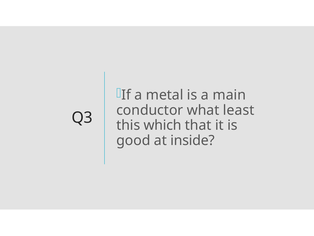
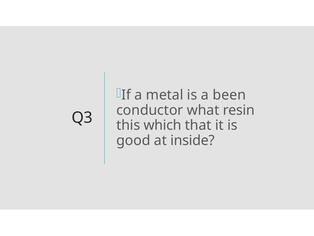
main: main -> been (229, 95)
least: least -> resin (239, 110)
